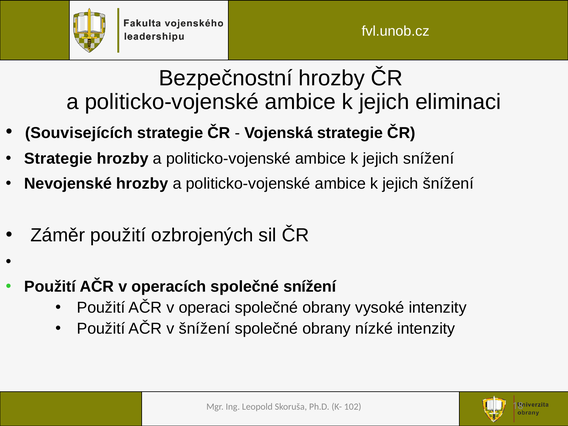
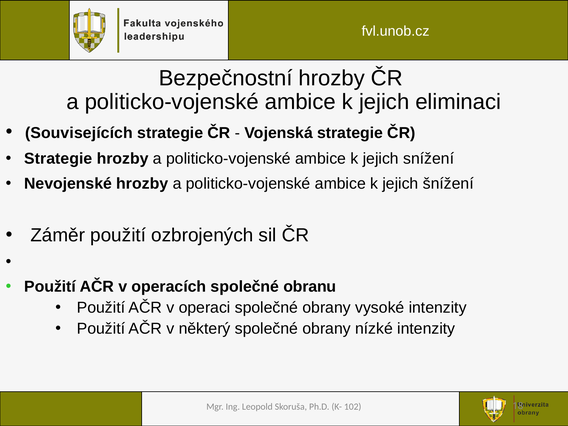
společné snížení: snížení -> obranu (310, 287)
v šnížení: šnížení -> některý (205, 329)
